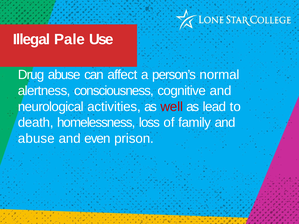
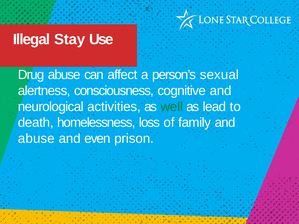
Pale: Pale -> Stay (70, 39)
normal: normal -> sexual (219, 75)
well colour: red -> green (172, 107)
